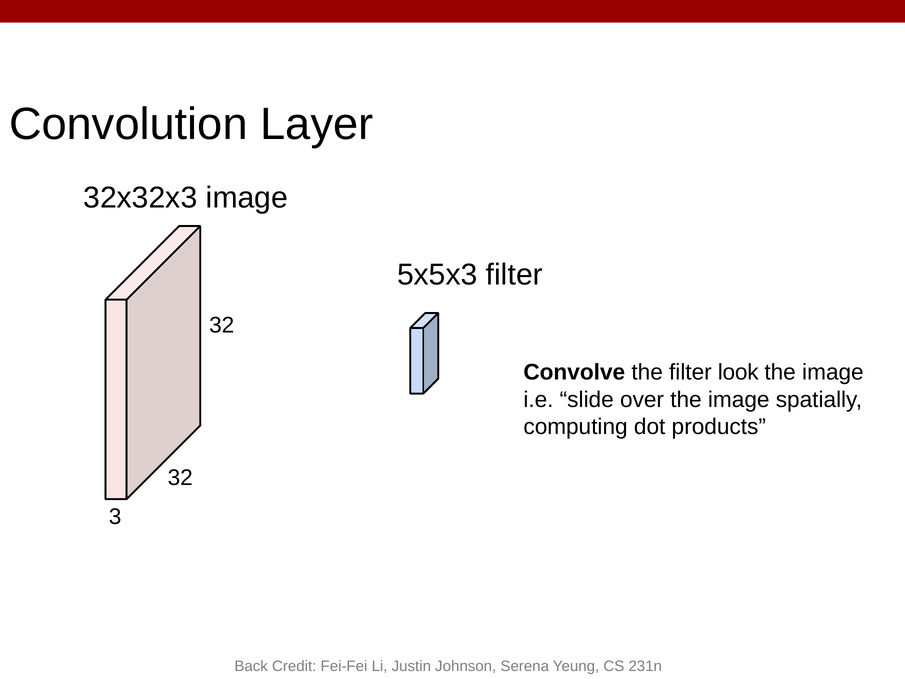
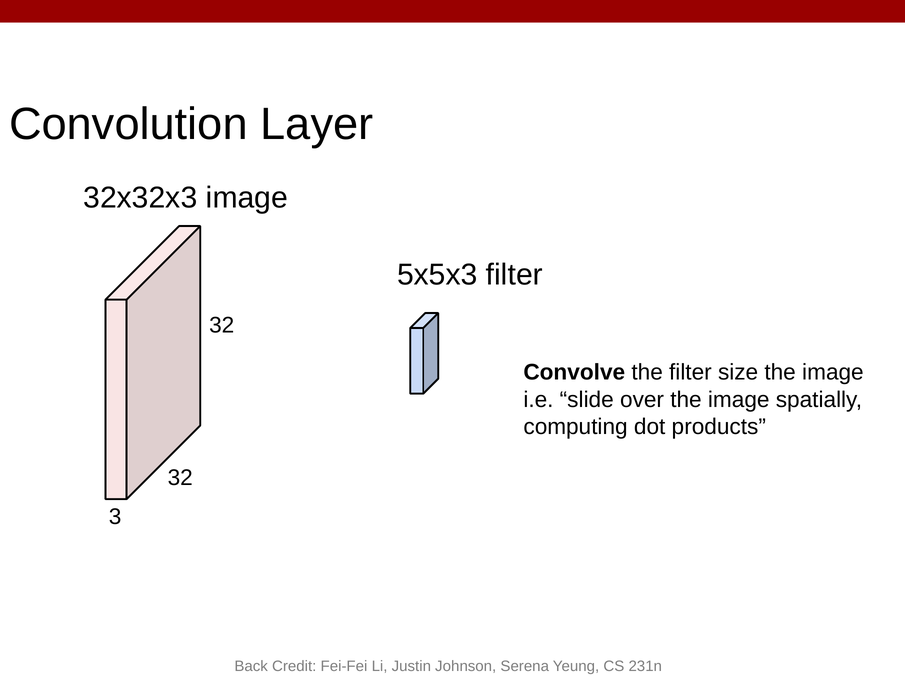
look: look -> size (738, 372)
